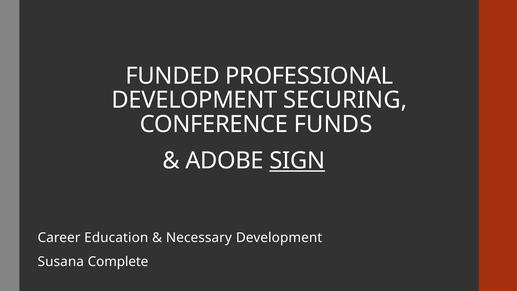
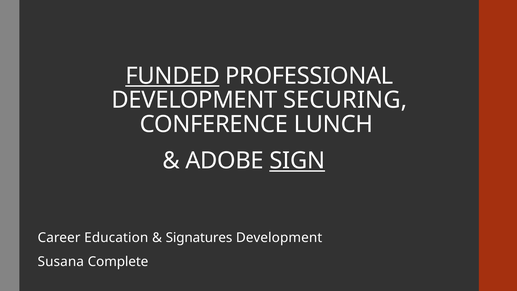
FUNDED underline: none -> present (173, 76)
FUNDS: FUNDS -> LUNCH (333, 124)
Necessary: Necessary -> Signatures (199, 237)
